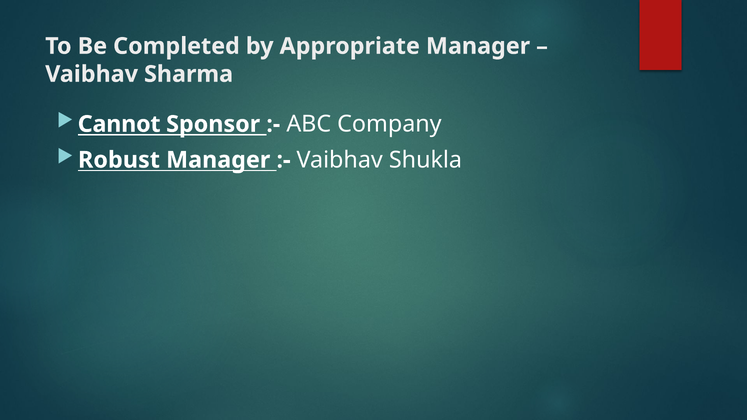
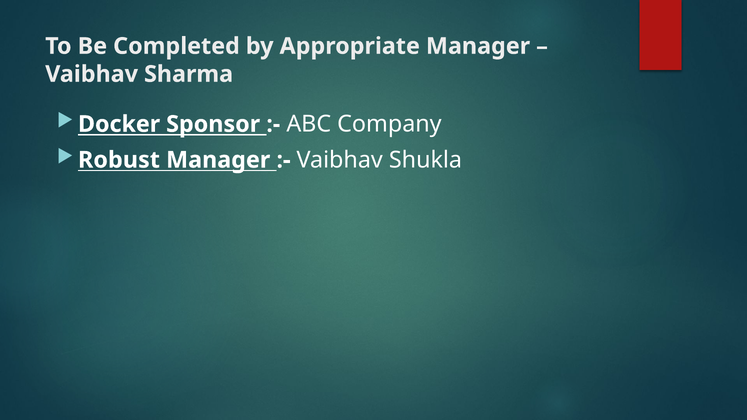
Cannot: Cannot -> Docker (119, 124)
